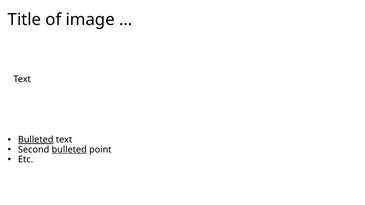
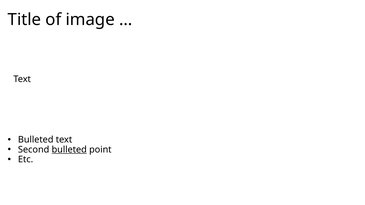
Bulleted underline: present -> none (36, 140)
